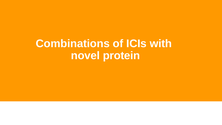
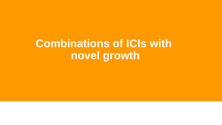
protein: protein -> growth (121, 56)
